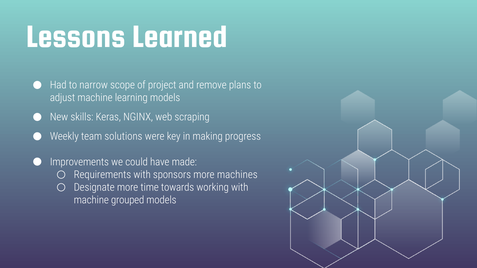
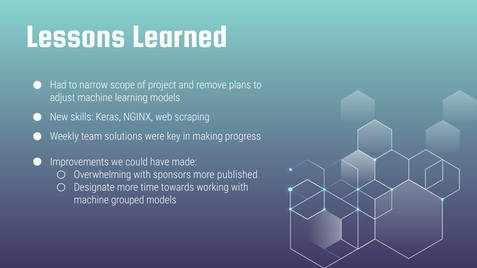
Requirements: Requirements -> Overwhelming (102, 175)
machines: machines -> published (237, 175)
